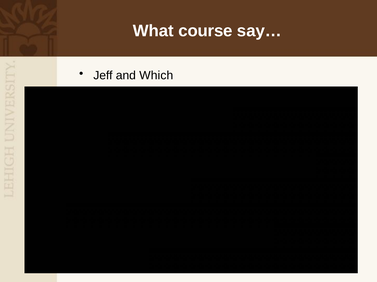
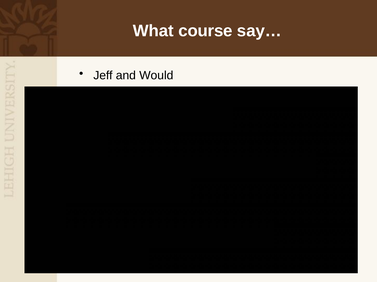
Which: Which -> Would (156, 76)
